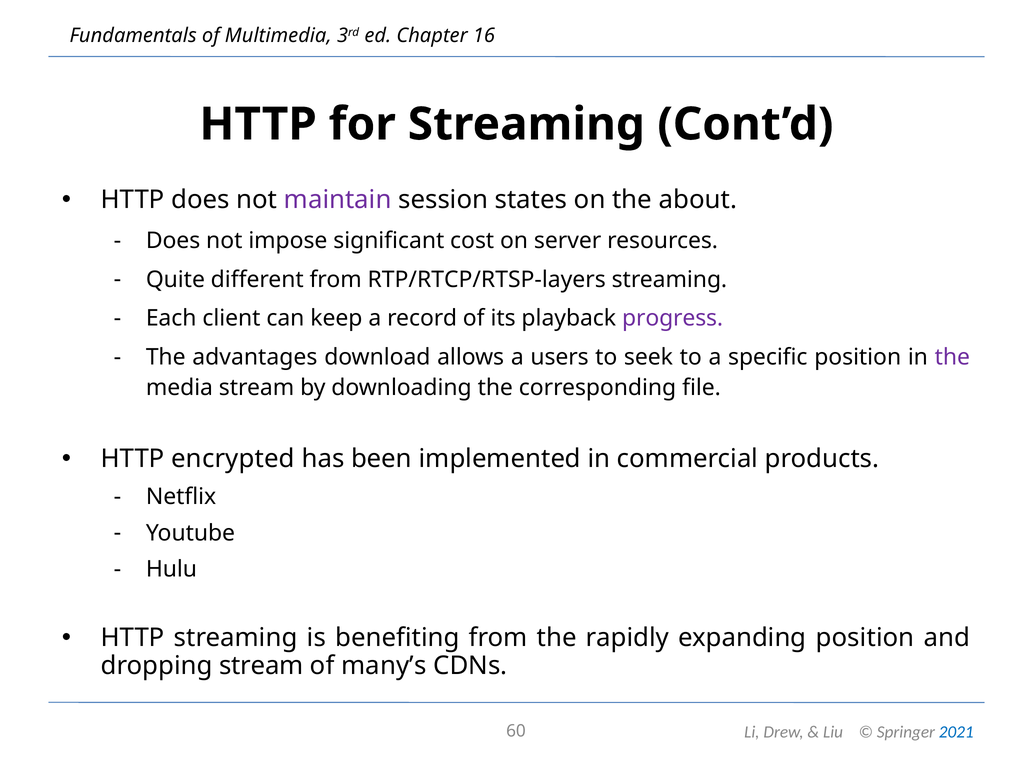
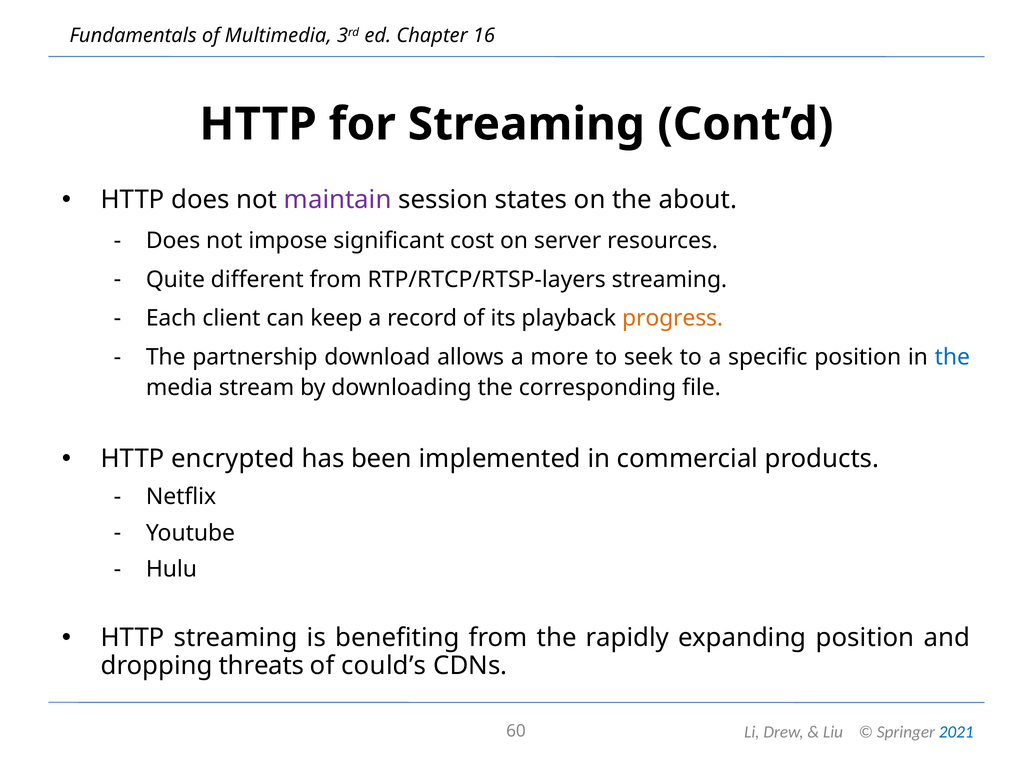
progress colour: purple -> orange (673, 318)
advantages: advantages -> partnership (255, 357)
users: users -> more (559, 357)
the colour: purple -> blue (952, 357)
dropping stream: stream -> threats (261, 665)
many’s: many’s -> could’s (384, 665)
